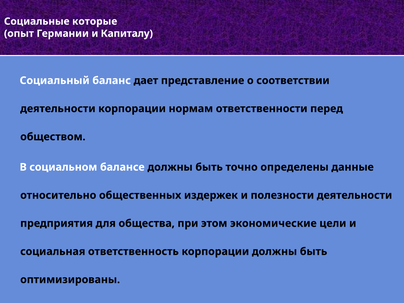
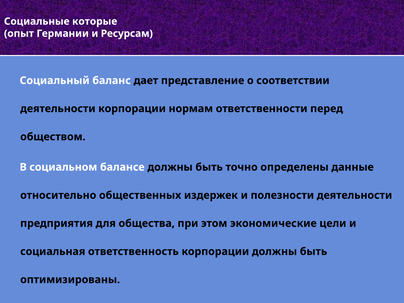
Капиталу: Капиталу -> Ресурсам (127, 34)
